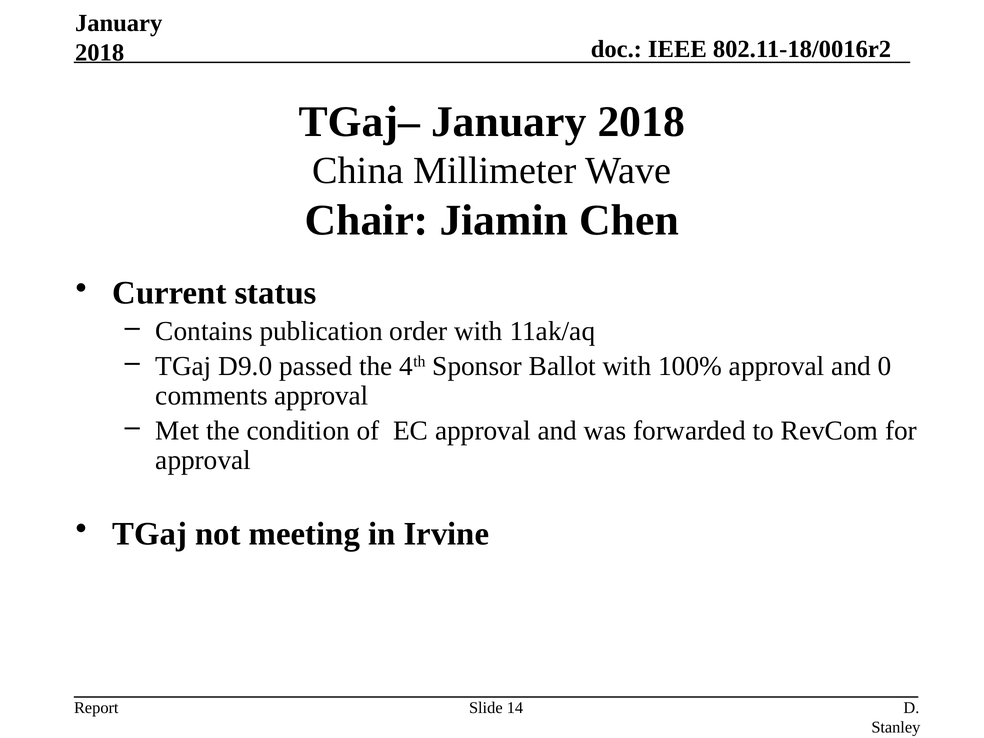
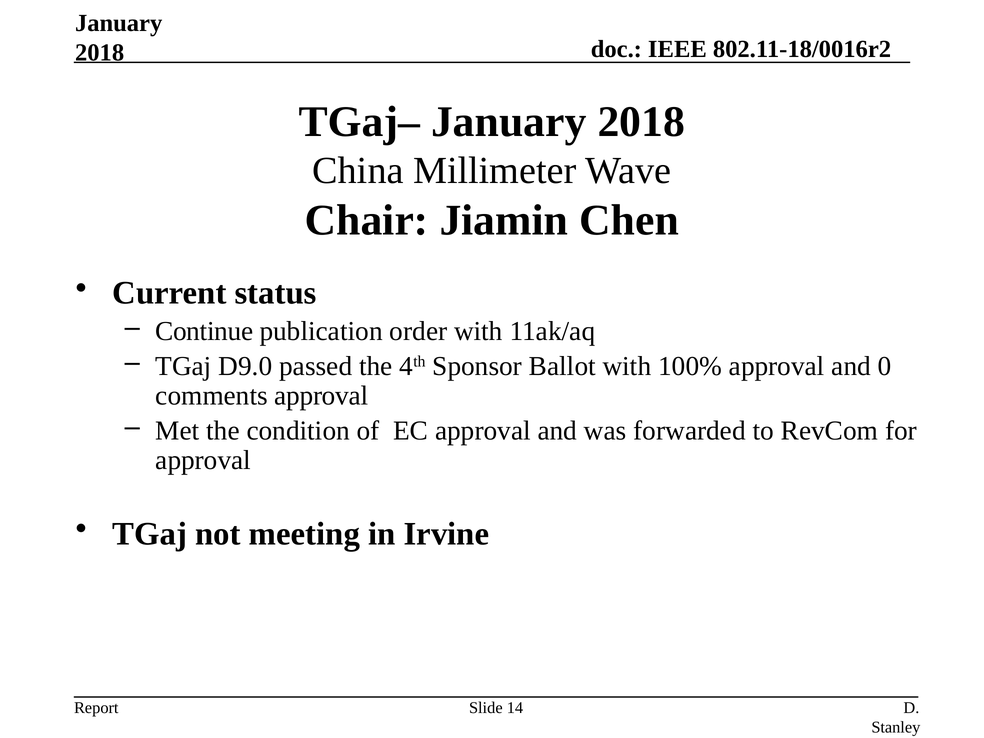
Contains: Contains -> Continue (204, 331)
